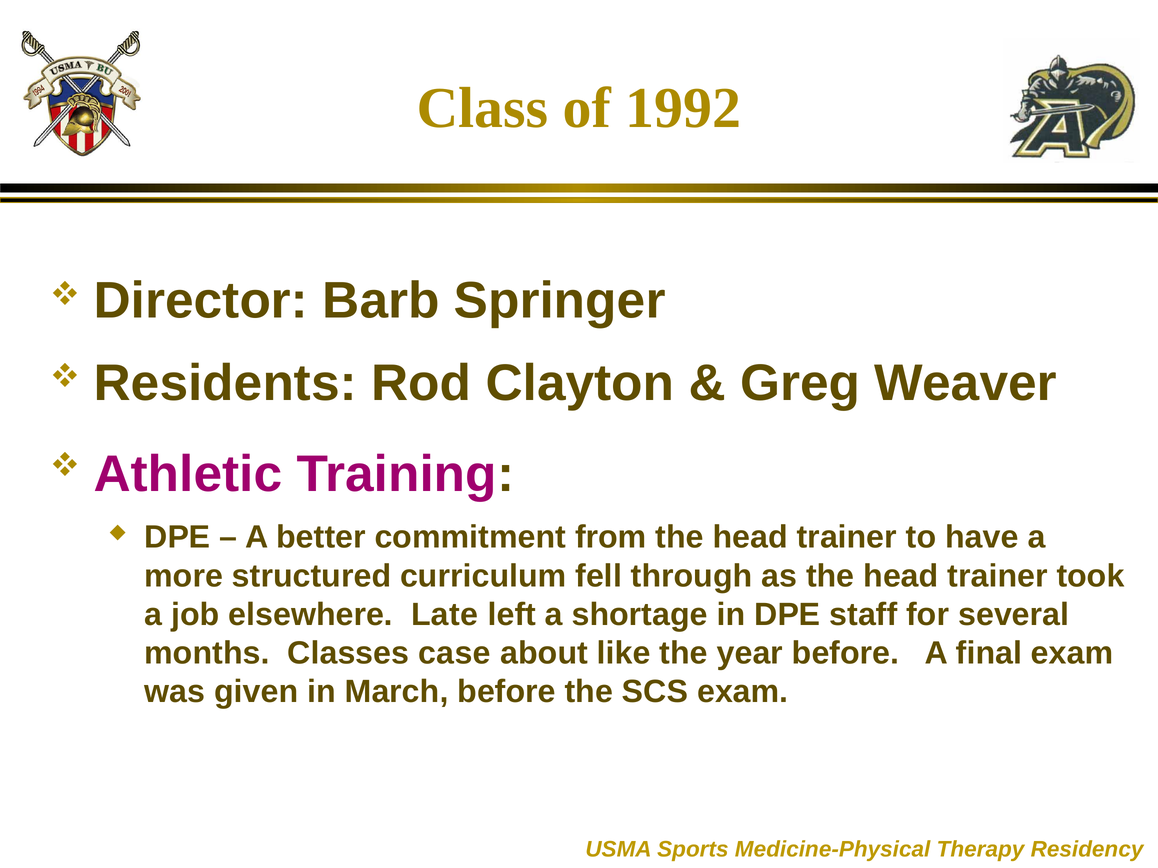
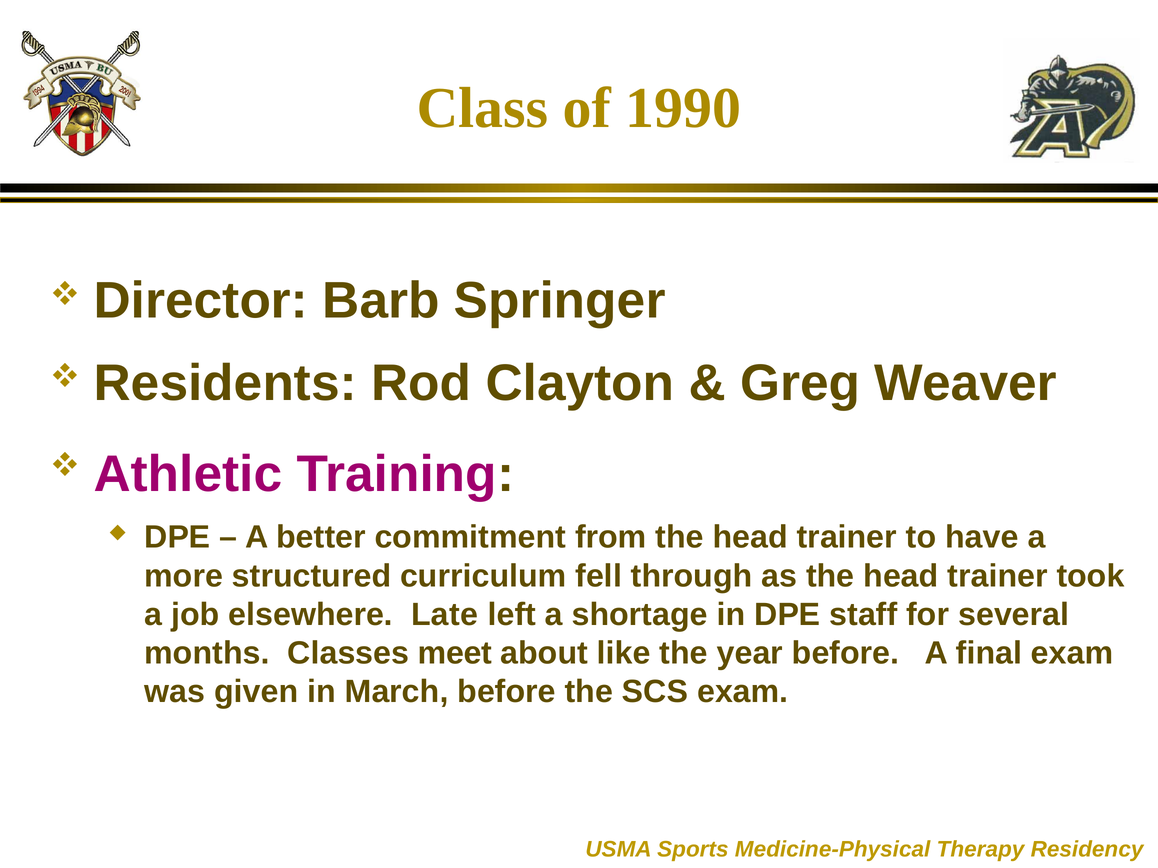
1992: 1992 -> 1990 (683, 108)
case: case -> meet (455, 653)
